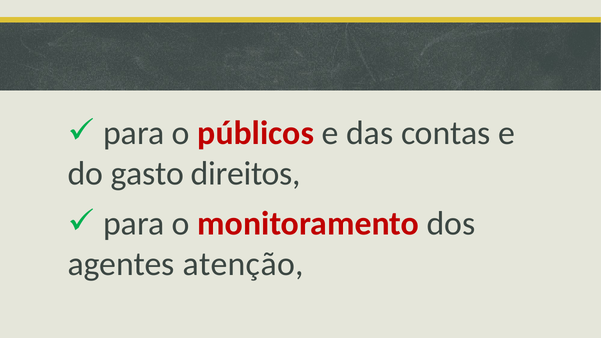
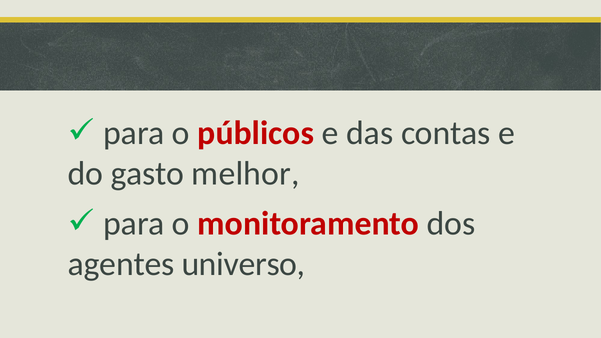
direitos: direitos -> melhor (246, 173)
atenção: atenção -> universo (243, 264)
